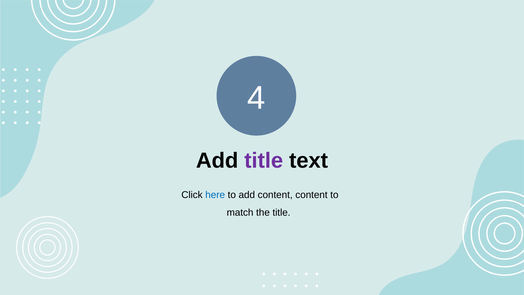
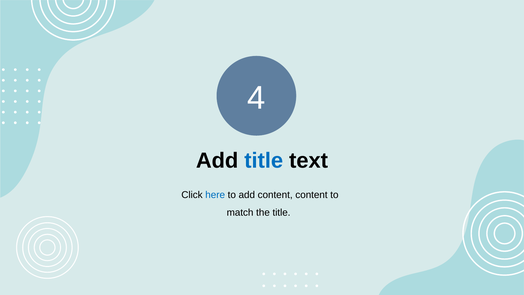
title colour: purple -> blue (264, 161)
